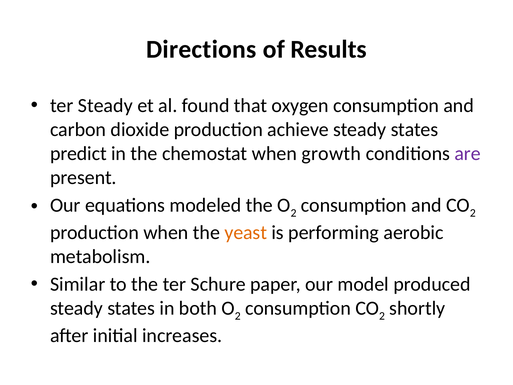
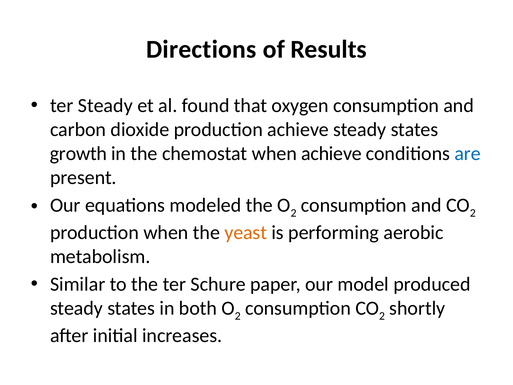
predict: predict -> growth (78, 153)
when growth: growth -> achieve (331, 153)
are colour: purple -> blue (468, 153)
